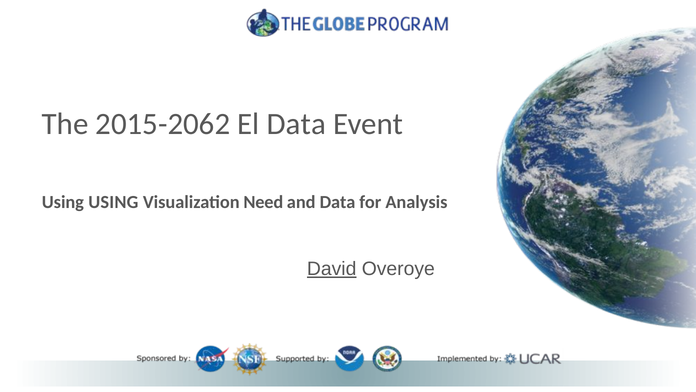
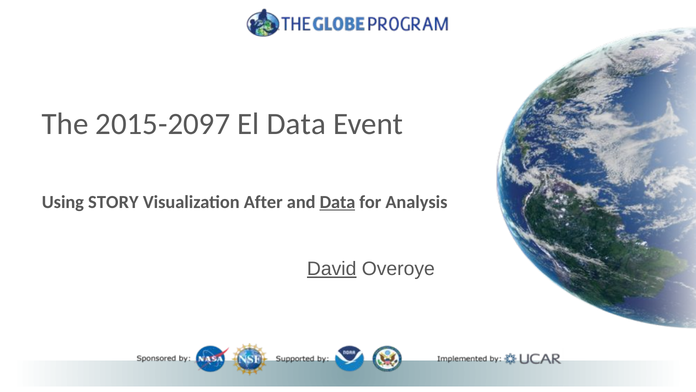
2015-2062: 2015-2062 -> 2015-2097 (163, 124)
Using USING: USING -> STORY (113, 202)
Need: Need -> After (263, 202)
Data underline: none -> present (337, 202)
